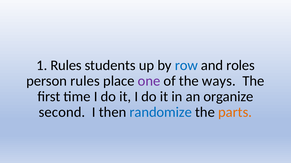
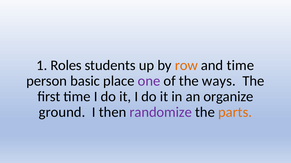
1 Rules: Rules -> Roles (66, 66)
row colour: blue -> orange (186, 66)
and roles: roles -> time (240, 66)
person rules: rules -> basic (85, 81)
second: second -> ground (62, 113)
randomize colour: blue -> purple (161, 113)
